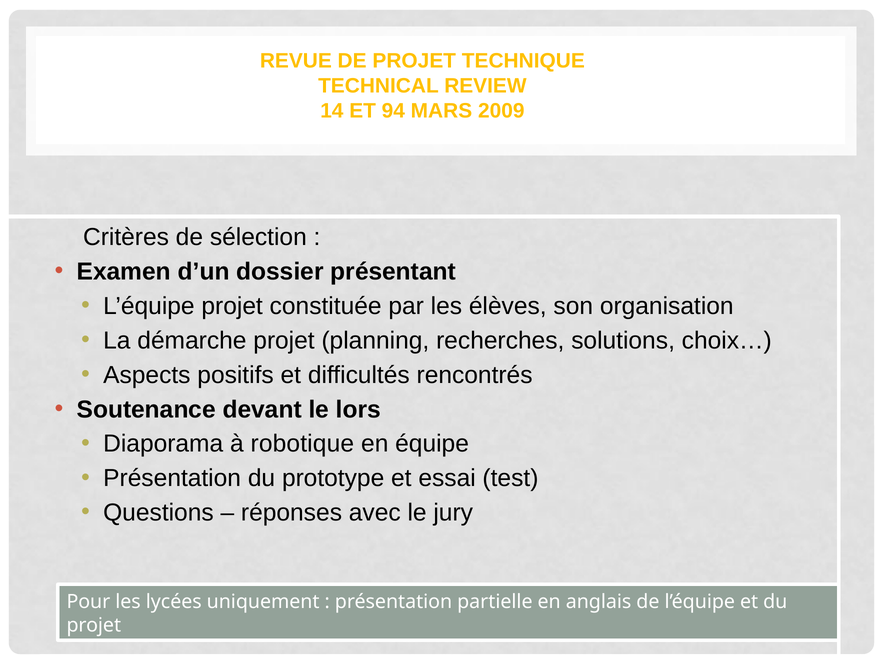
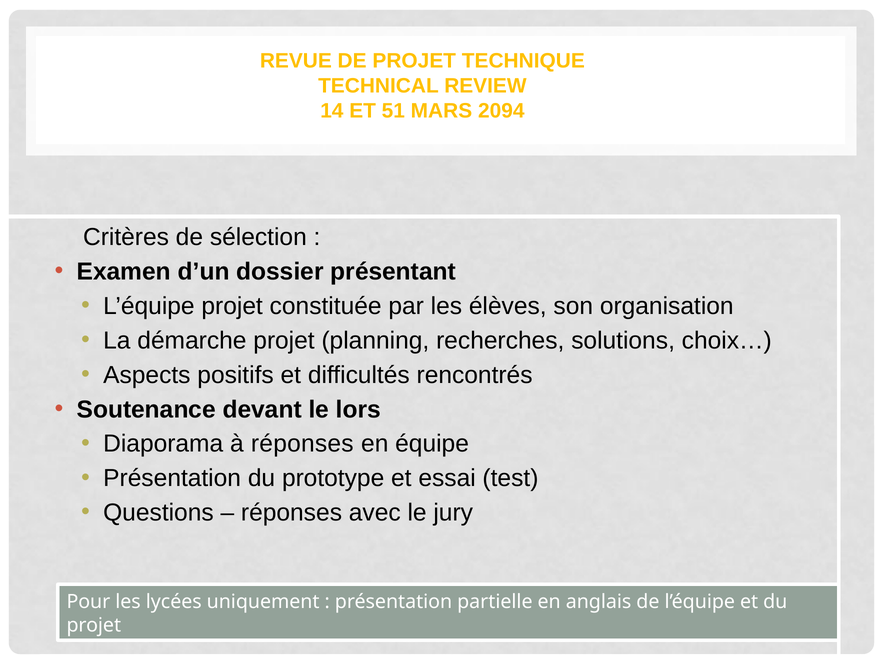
94: 94 -> 51 (393, 111)
2009: 2009 -> 2094 (501, 111)
à robotique: robotique -> réponses (302, 443)
